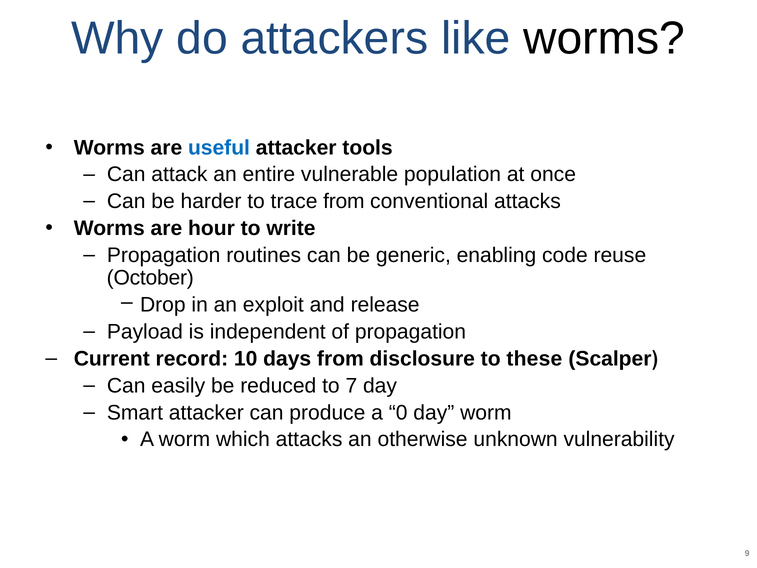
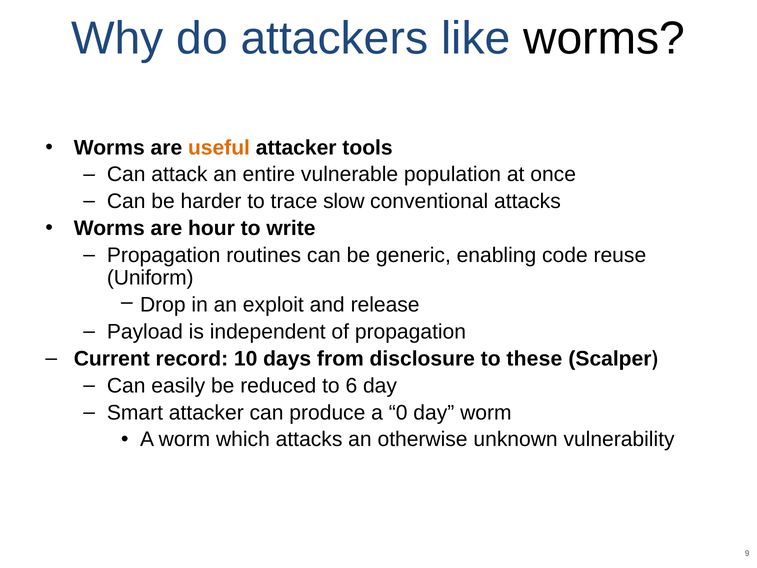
useful colour: blue -> orange (219, 147)
trace from: from -> slow (344, 201)
October: October -> Uniform (150, 278)
7: 7 -> 6 (351, 386)
